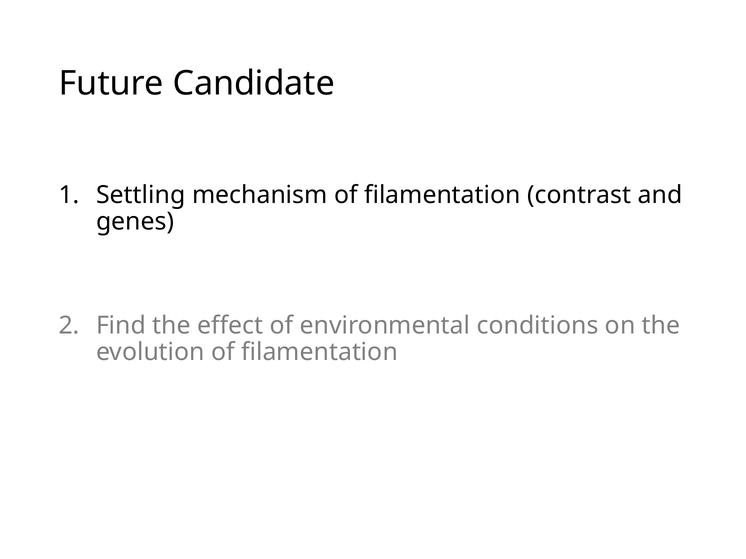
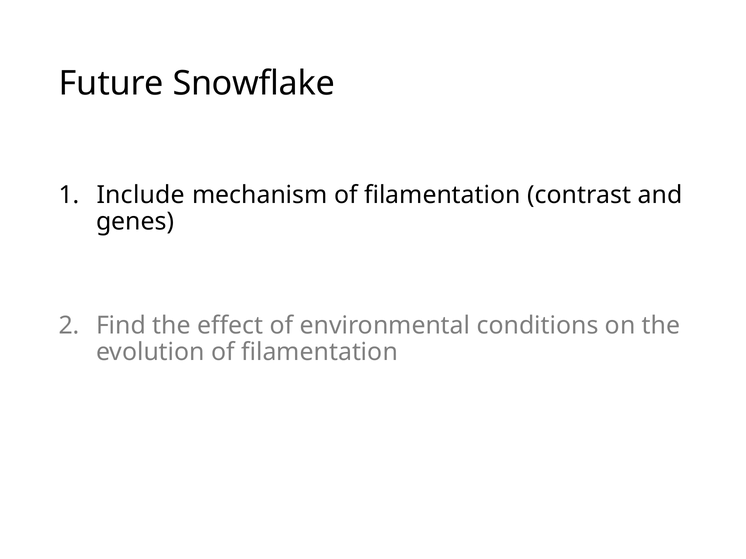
Candidate: Candidate -> Snowflake (254, 84)
Settling: Settling -> Include (141, 195)
